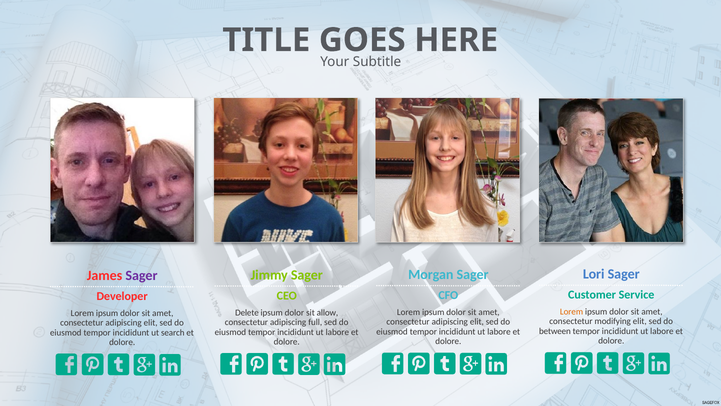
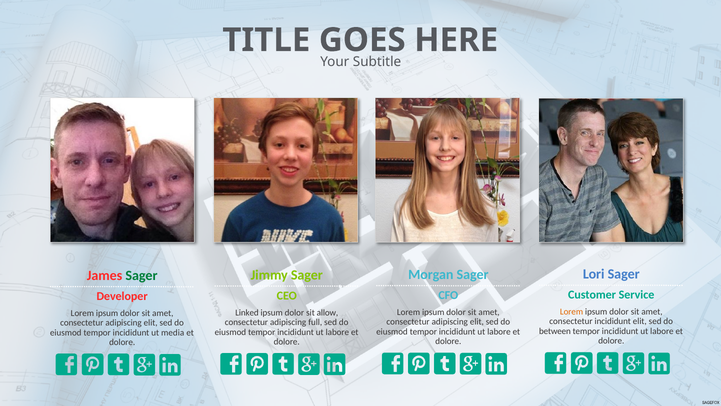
Sager colour: purple -> green (141, 275)
Delete: Delete -> Linked (247, 312)
consectetur modifying: modifying -> incididunt (613, 321)
search: search -> media (173, 332)
